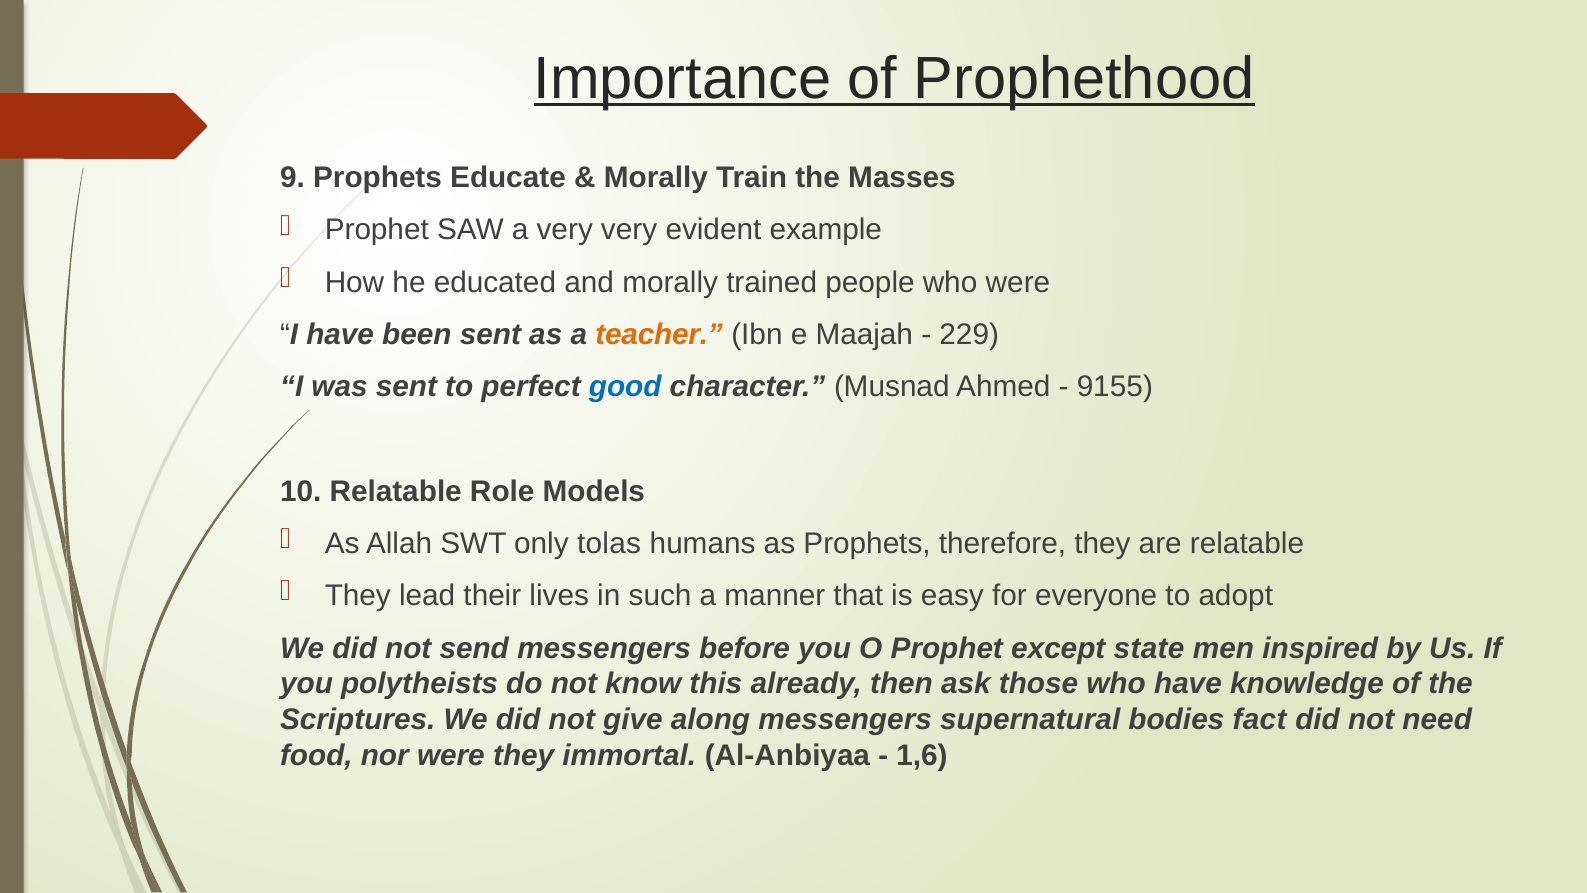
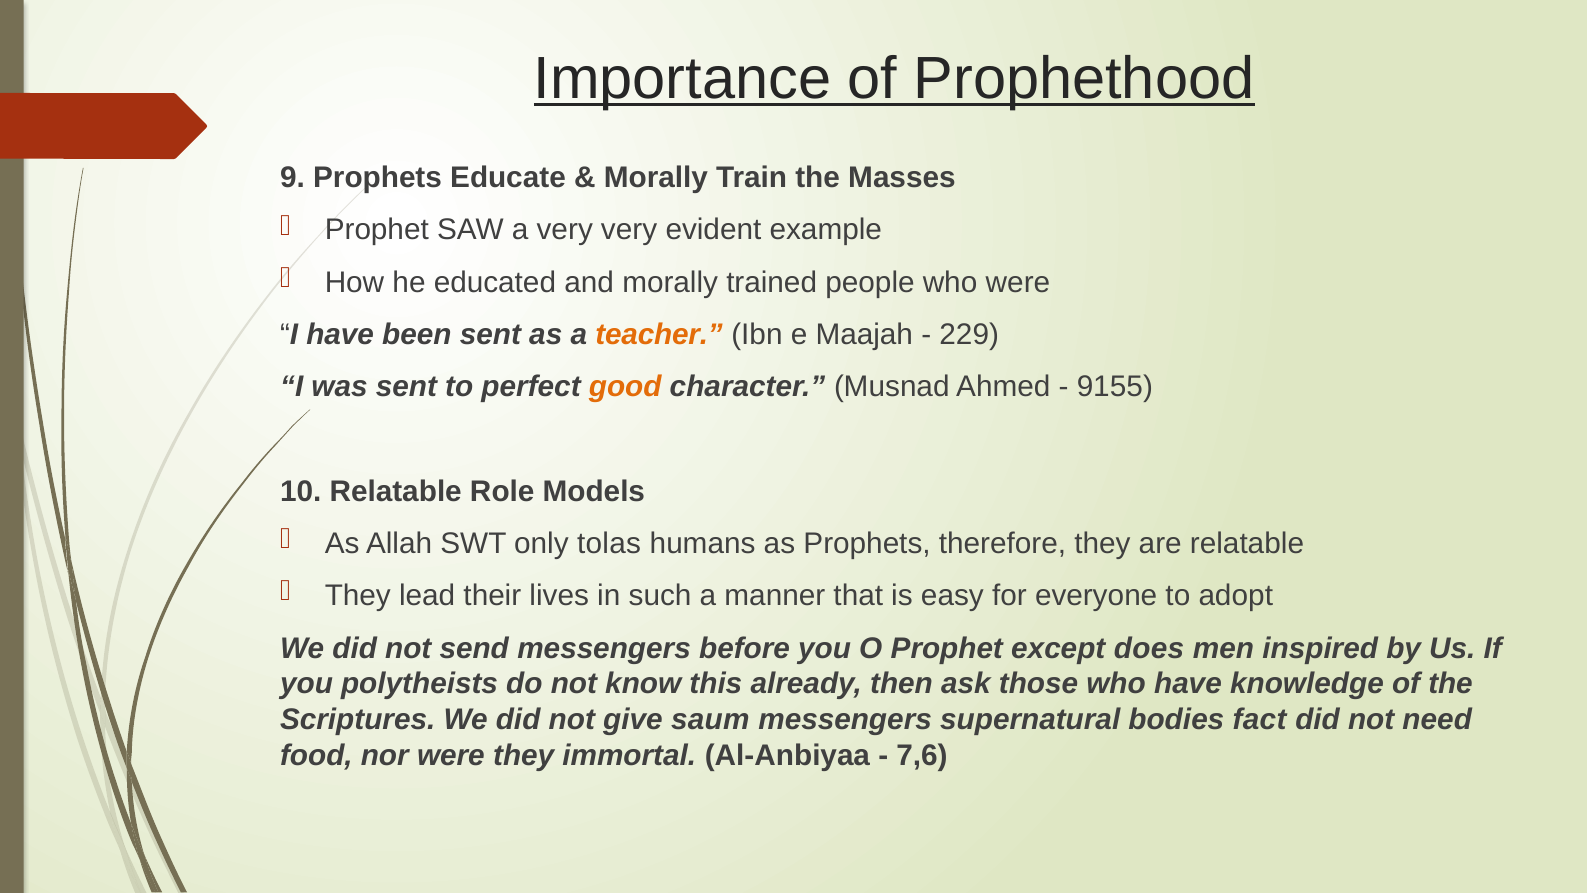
good colour: blue -> orange (625, 387)
state: state -> does (1149, 648)
along: along -> saum (710, 719)
1,6: 1,6 -> 7,6 (922, 755)
